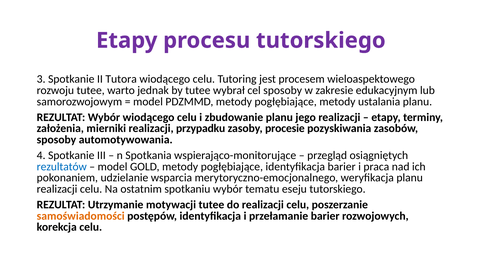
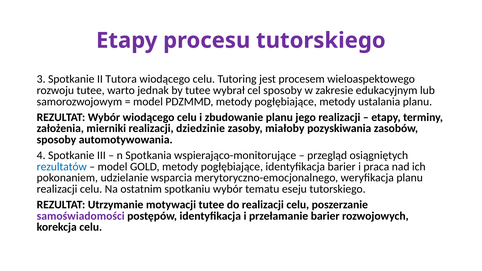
przypadku: przypadku -> dziedzinie (201, 129)
procesie: procesie -> miałoby (285, 129)
samoświadomości colour: orange -> purple (81, 216)
